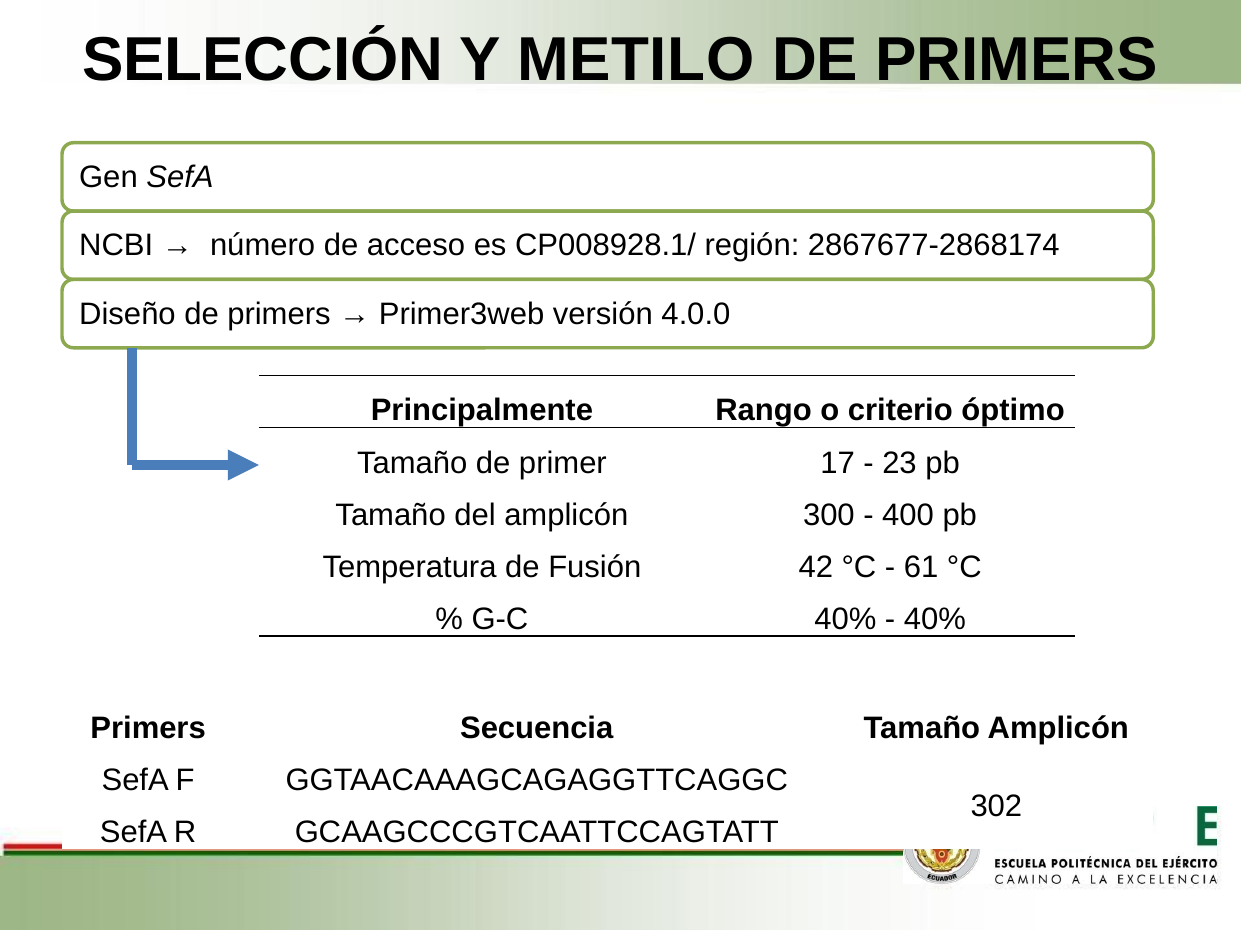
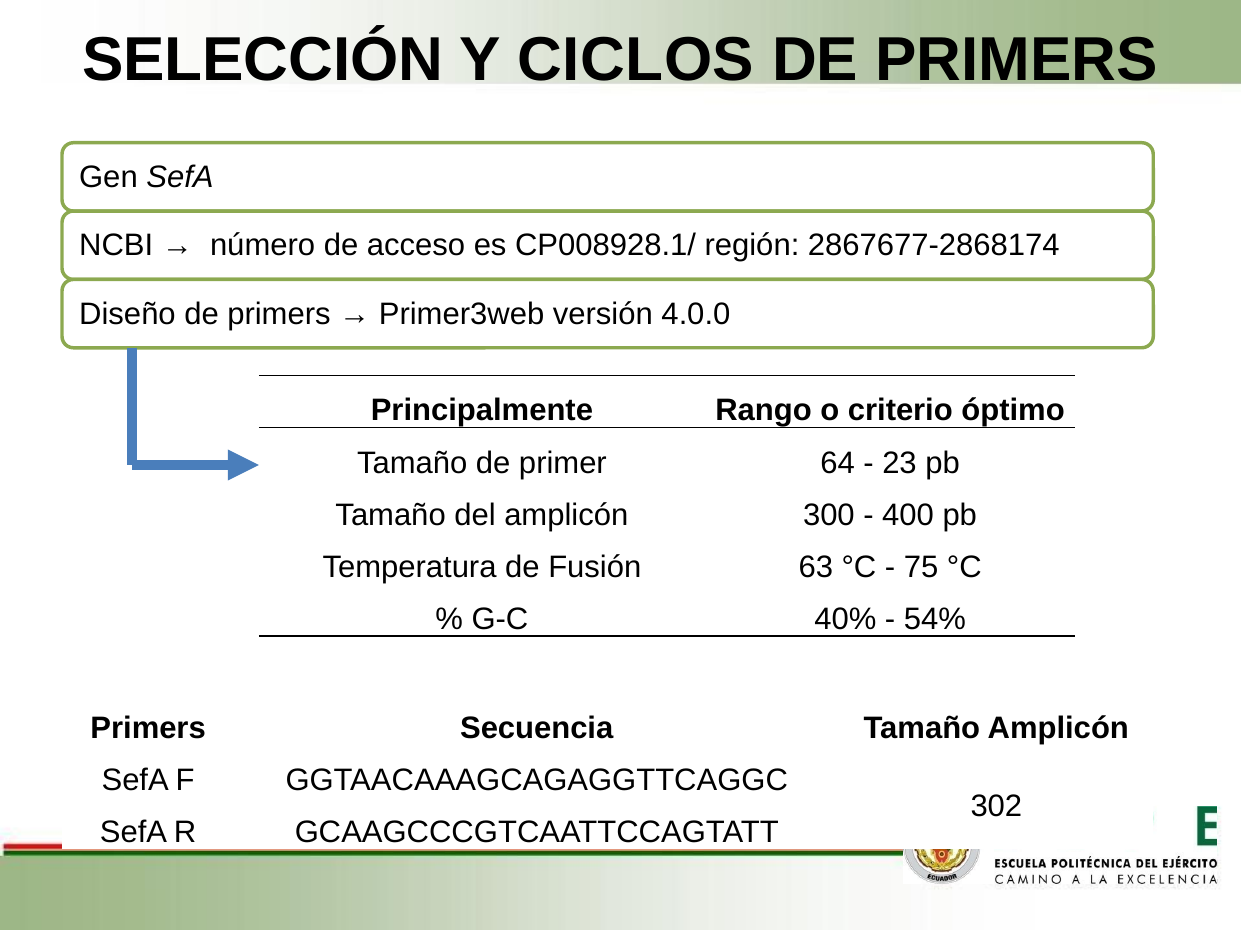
METILO: METILO -> CICLOS (636, 60)
17: 17 -> 64 (838, 463)
42: 42 -> 63 (816, 567)
61: 61 -> 75 (921, 567)
40%: 40% -> 54% (935, 620)
